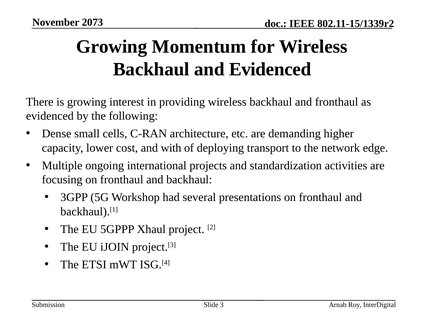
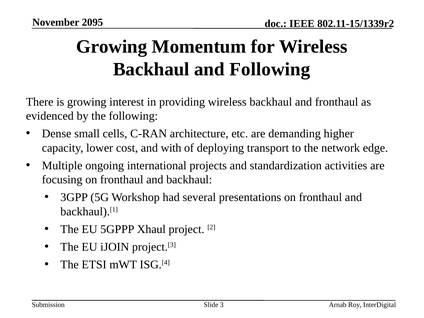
2073: 2073 -> 2095 (92, 22)
and Evidenced: Evidenced -> Following (270, 69)
